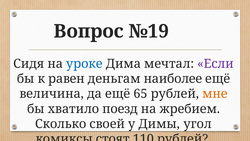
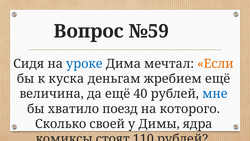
№19: №19 -> №59 (149, 31)
Если colour: purple -> orange (216, 64)
равен: равен -> куска (66, 79)
наиболее: наиболее -> жребием (173, 79)
65: 65 -> 40 (141, 94)
мне colour: orange -> blue (215, 94)
жребием: жребием -> которого (190, 109)
угол: угол -> ядра (198, 124)
